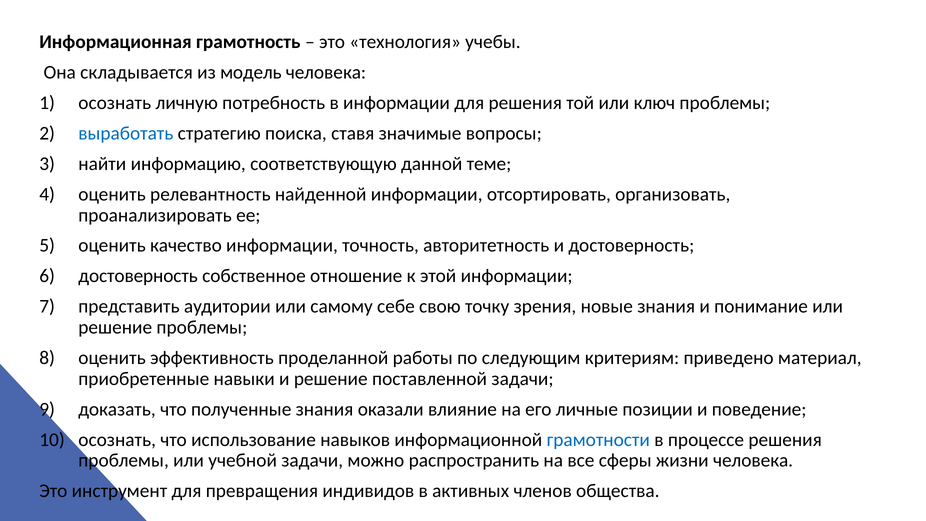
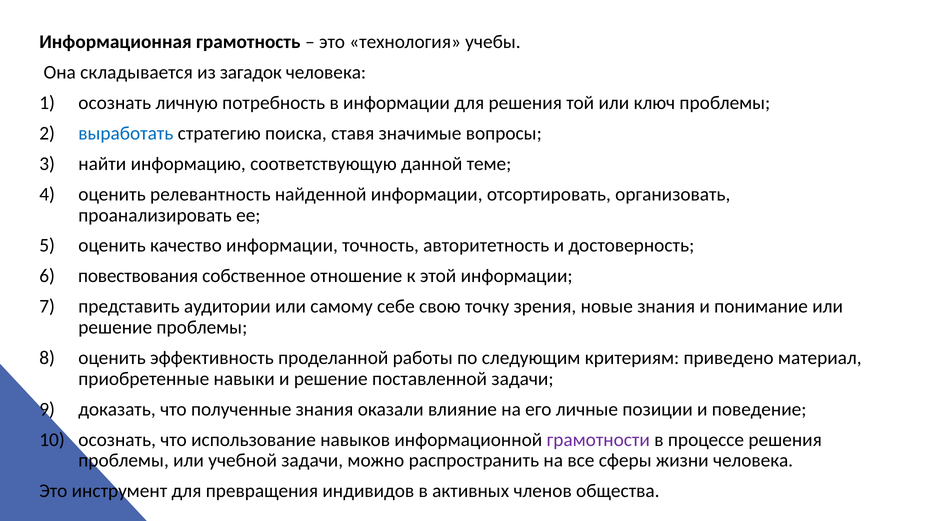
модель: модель -> загадок (251, 72)
достоверность: достоверность -> повествования (138, 276)
грамотности colour: blue -> purple (598, 440)
